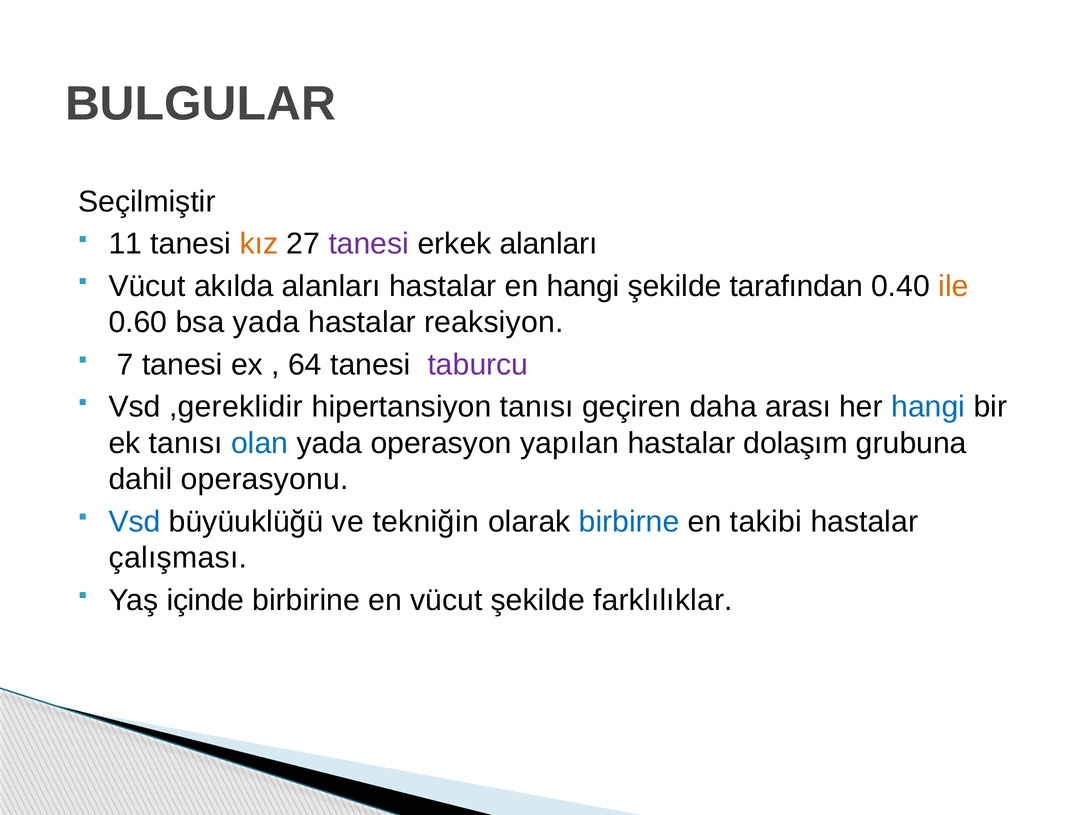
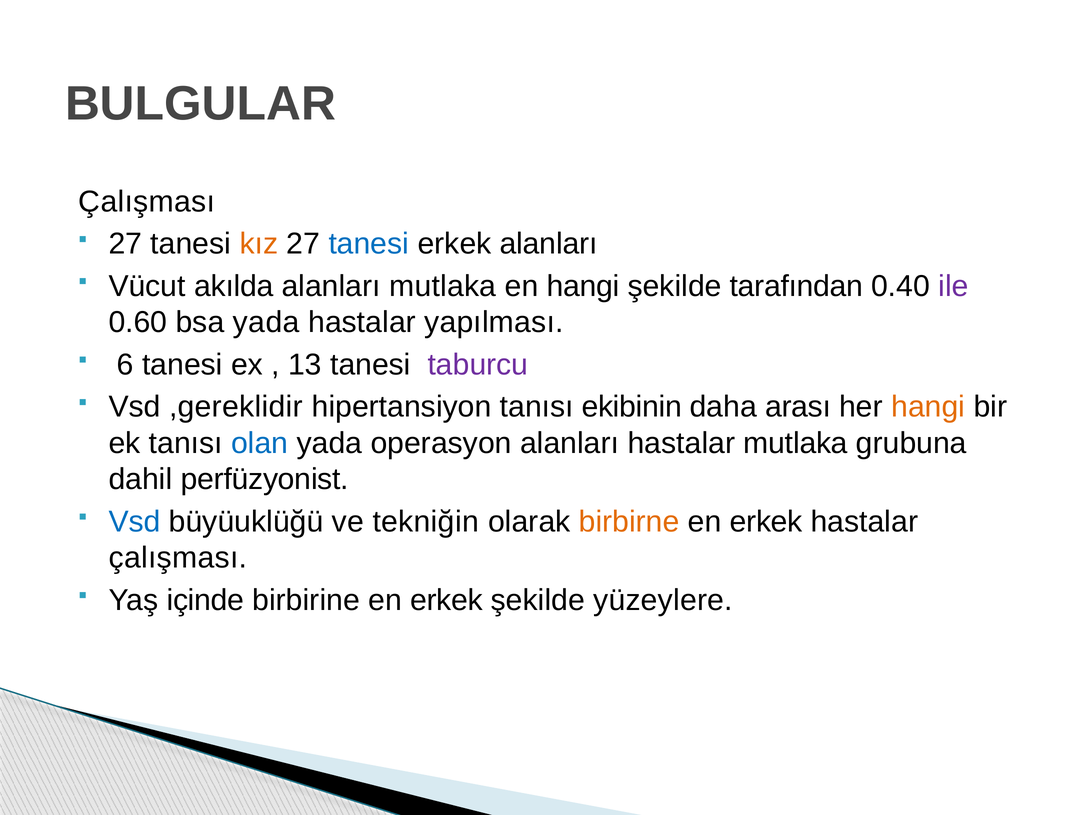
Seçilmiştir: Seçilmiştir -> Çalışması (147, 202)
11: 11 -> 27 (125, 244)
tanesi colour: purple -> blue (369, 244)
alanları hastalar: hastalar -> mutlaka (443, 286)
ile colour: orange -> purple (954, 286)
reaksiyon: reaksiyon -> yapılması (494, 323)
7: 7 -> 6 (125, 365)
64: 64 -> 13 (305, 365)
geçiren: geçiren -> ekibinin (632, 407)
hangi colour: blue -> orange (928, 407)
operasyon yapılan: yapılan -> alanları (570, 443)
hastalar dolaşım: dolaşım -> mutlaka (796, 443)
operasyonu: operasyonu -> perfüzyonist (265, 480)
birbirne colour: blue -> orange (629, 522)
takibi: takibi -> erkek (766, 522)
birbirine en vücut: vücut -> erkek (447, 600)
farklılıklar: farklılıklar -> yüzeylere (663, 600)
